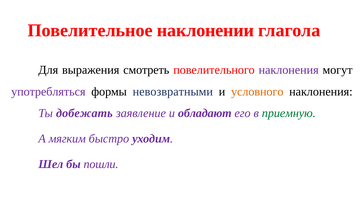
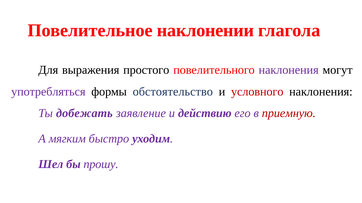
смотреть: смотреть -> простого (146, 70)
невозвратными: невозвратными -> обстоятельство (173, 92)
условного colour: orange -> red (257, 92)
обладают: обладают -> действию (205, 114)
приемную colour: green -> red (289, 114)
пошли: пошли -> прошу (101, 165)
